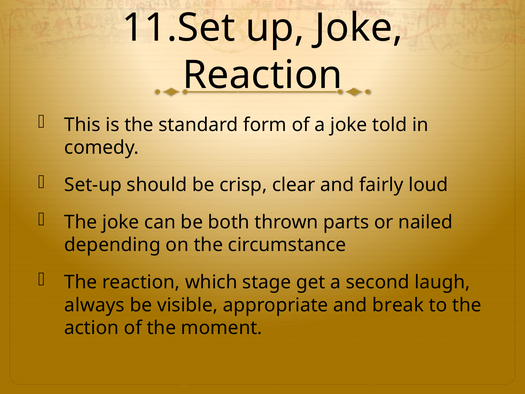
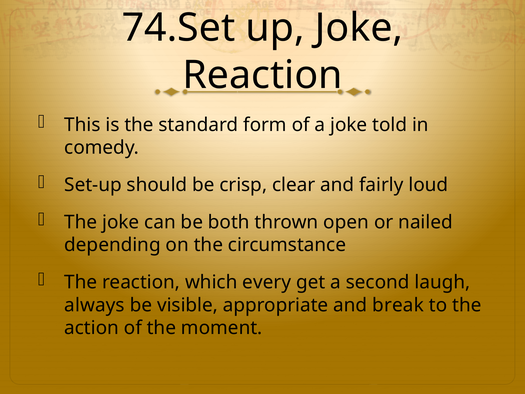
11.Set: 11.Set -> 74.Set (179, 28)
parts: parts -> open (346, 222)
stage: stage -> every (267, 282)
